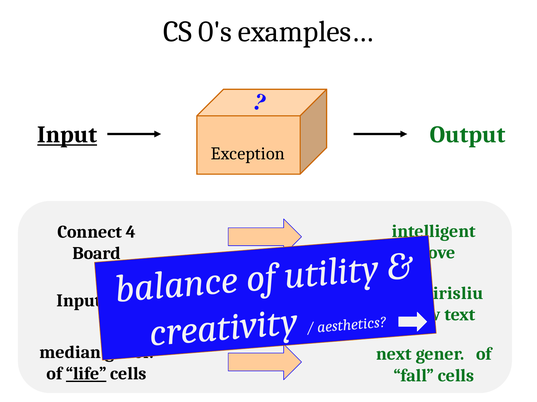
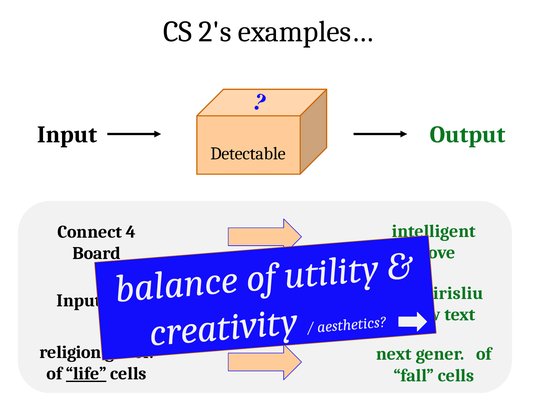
0's: 0's -> 2's (215, 32)
Input underline: present -> none (67, 135)
Exception: Exception -> Detectable (248, 154)
median: median -> religion (70, 353)
